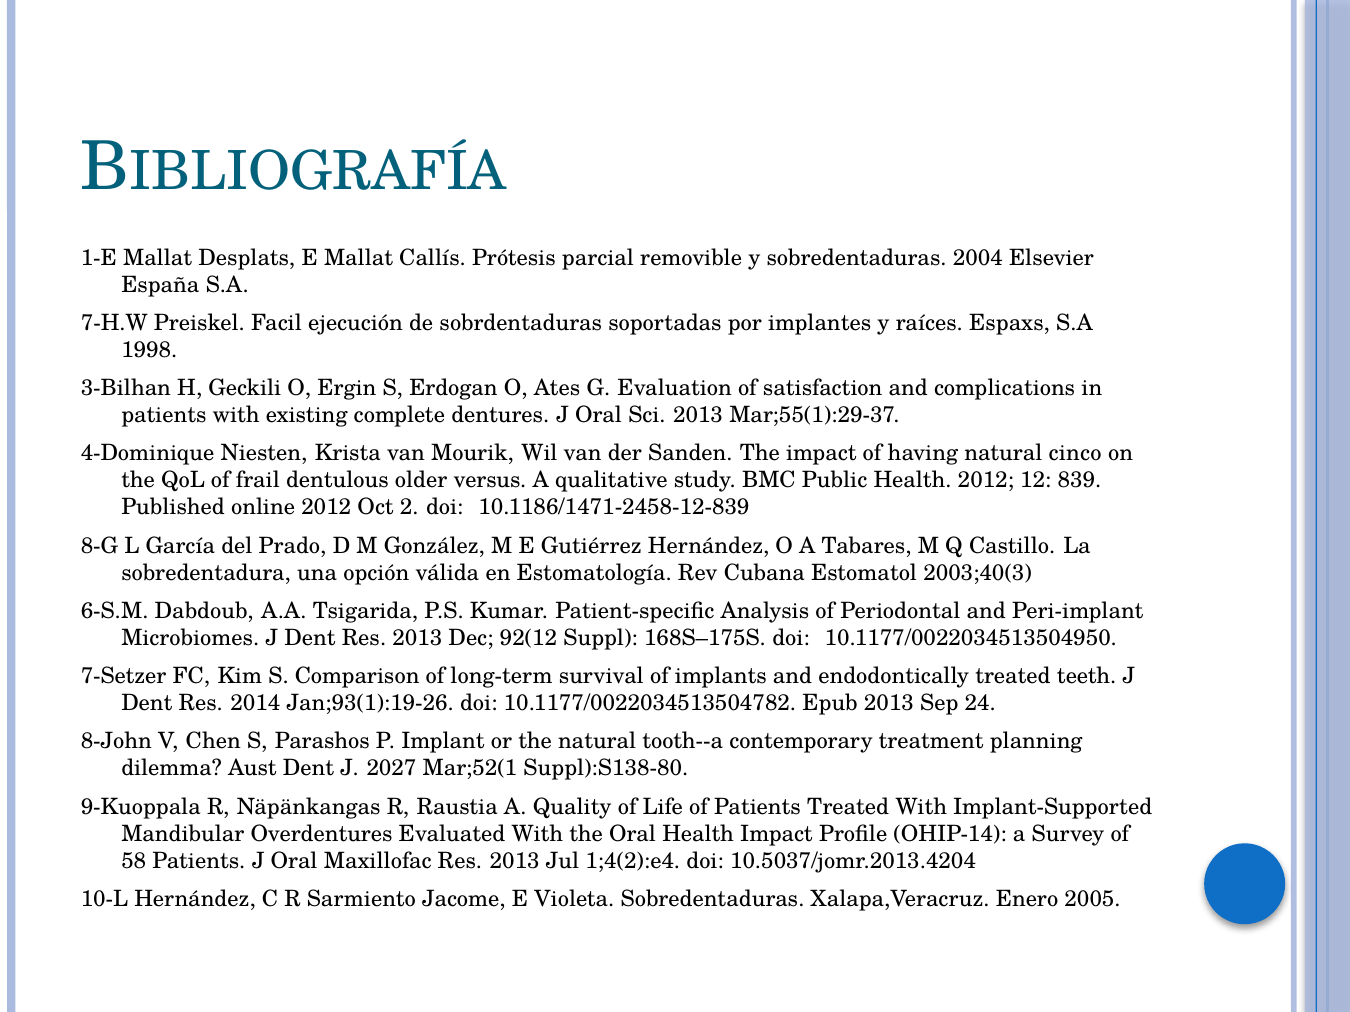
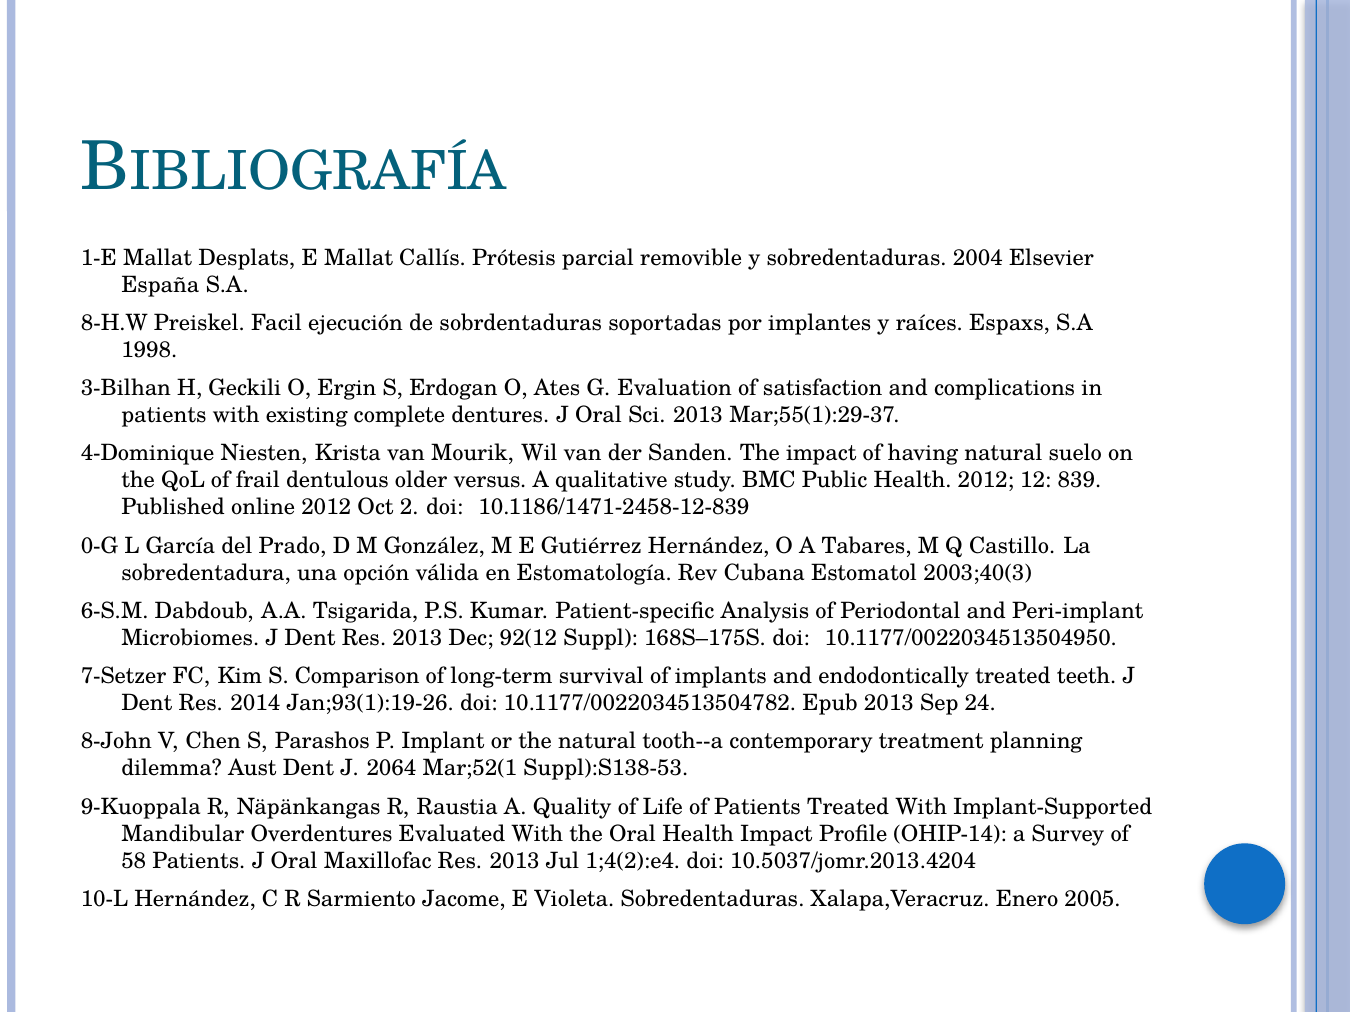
7-H.W: 7-H.W -> 8-H.W (114, 323)
cinco: cinco -> suelo (1075, 454)
8-G: 8-G -> 0-G (99, 546)
2027: 2027 -> 2064 (391, 769)
Suppl):S138-80: Suppl):S138-80 -> Suppl):S138-53 (606, 769)
